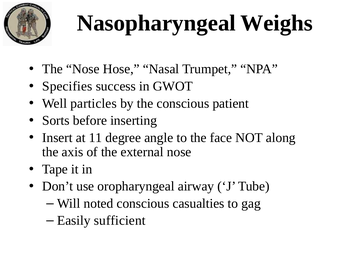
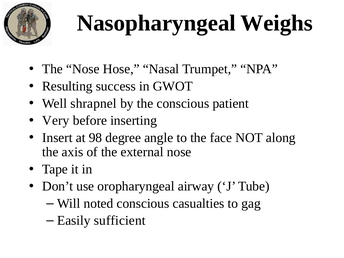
Specifies: Specifies -> Resulting (67, 86)
particles: particles -> shrapnel (94, 103)
Sorts: Sorts -> Very (56, 120)
11: 11 -> 98 (95, 138)
